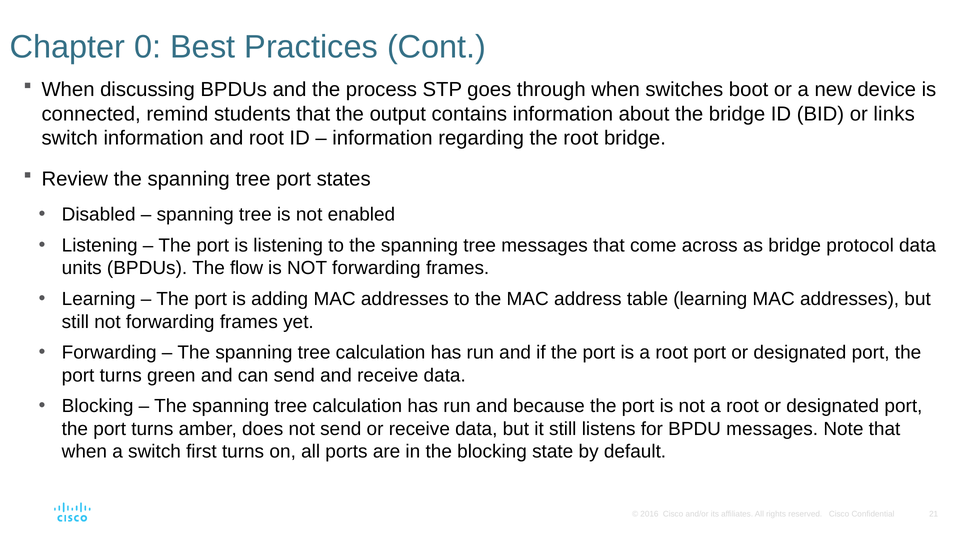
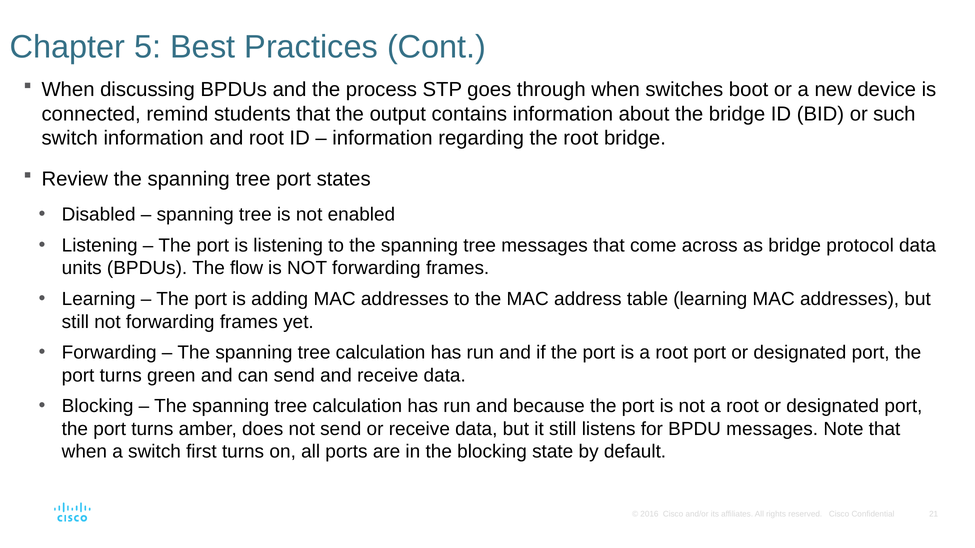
0: 0 -> 5 (148, 47)
links: links -> such (894, 114)
